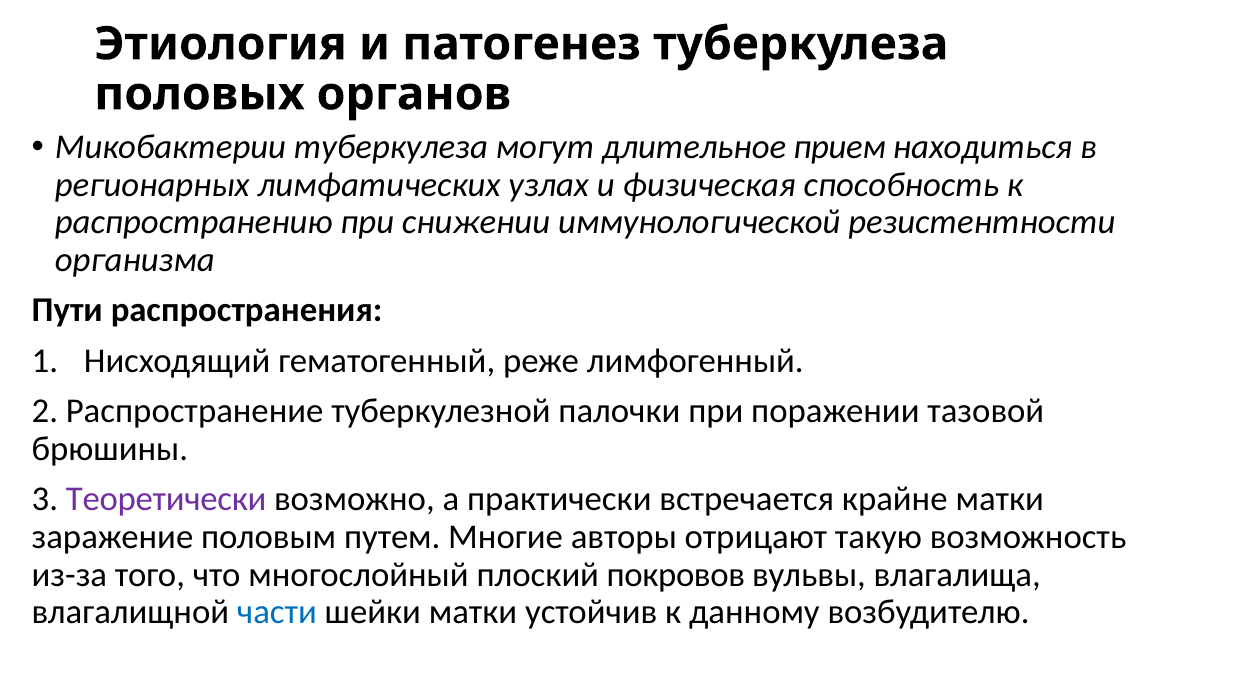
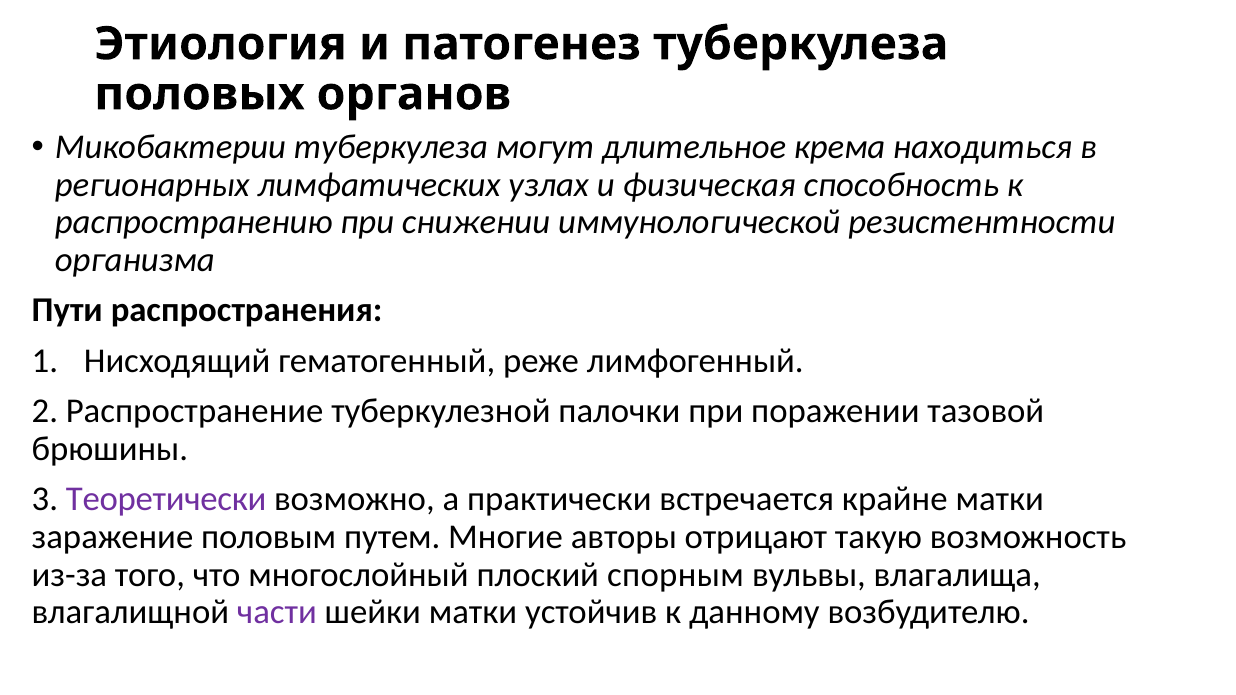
прием: прием -> крема (840, 147)
покровов: покровов -> спорным (675, 575)
части colour: blue -> purple (277, 612)
